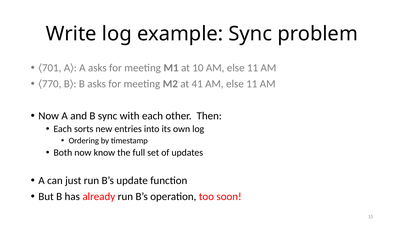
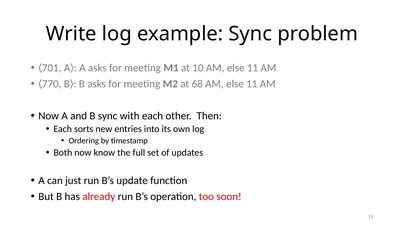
41: 41 -> 68 (197, 84)
